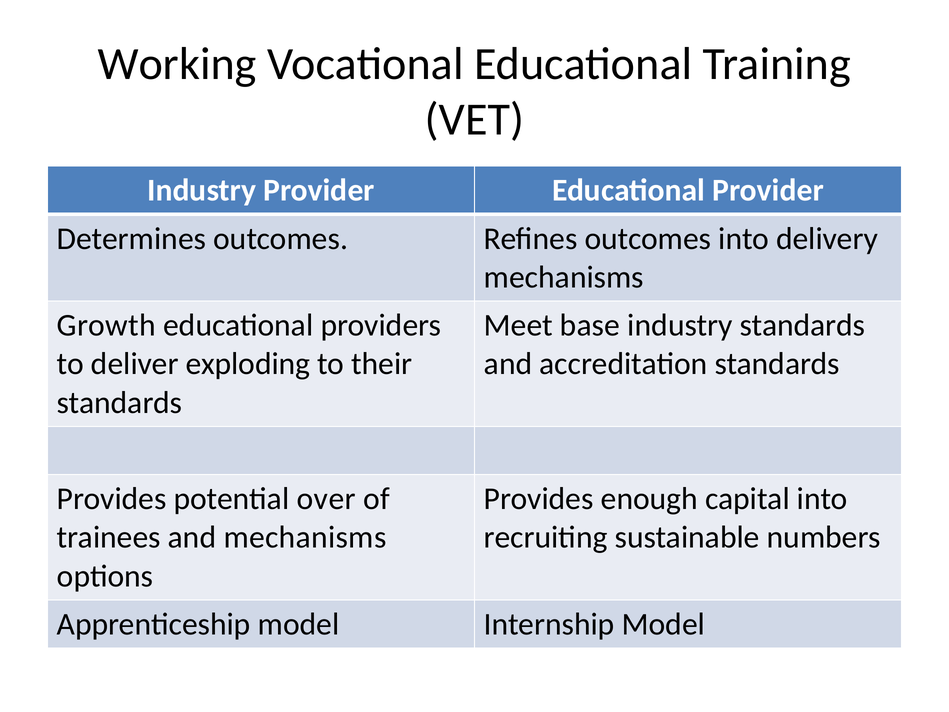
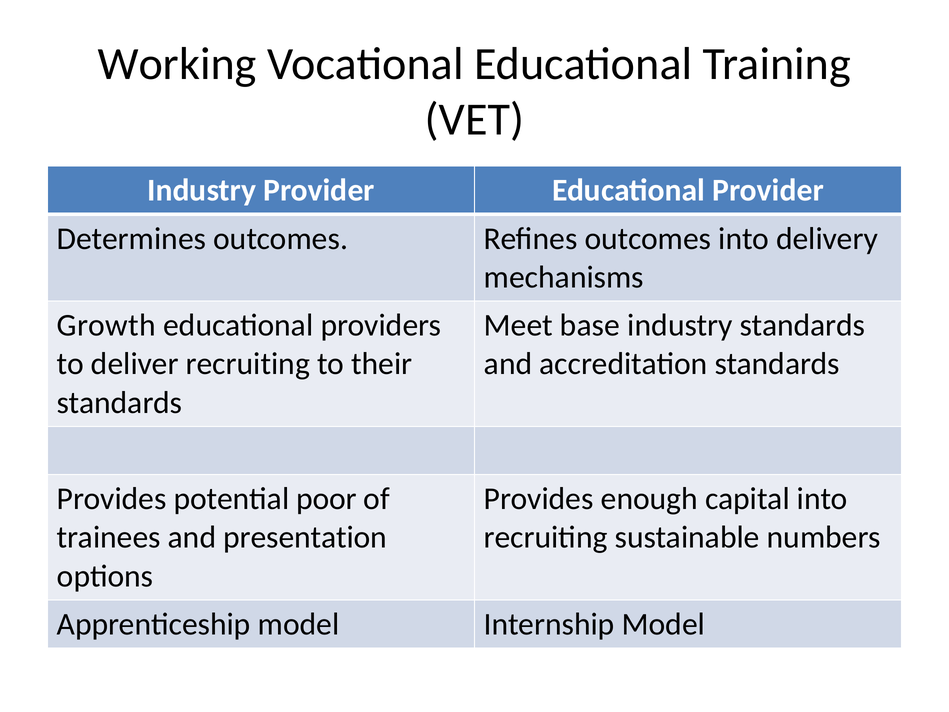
deliver exploding: exploding -> recruiting (248, 364)
over: over -> poor (327, 499)
and mechanisms: mechanisms -> presentation (305, 537)
